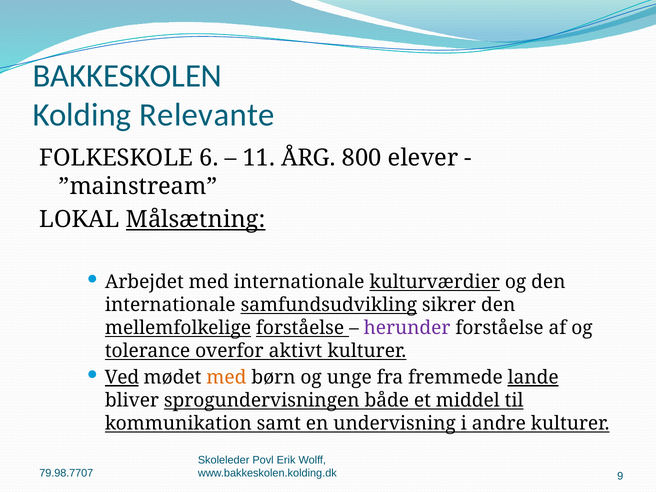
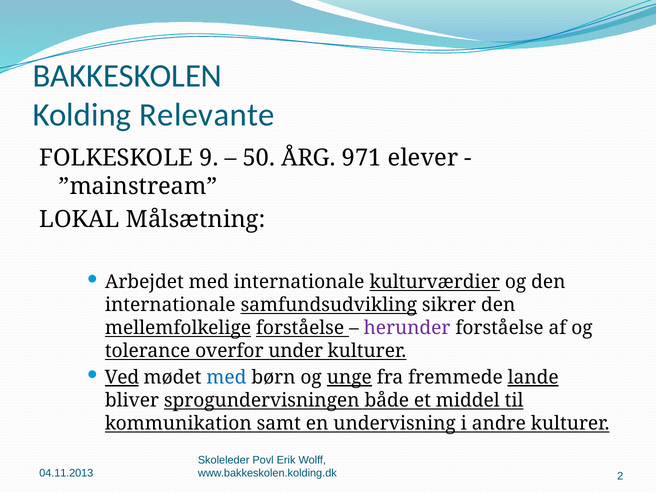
6: 6 -> 9 (209, 158)
11: 11 -> 50 (259, 158)
800: 800 -> 971 (362, 158)
Målsætning underline: present -> none (196, 220)
aktivt: aktivt -> under (296, 351)
med colour: orange -> blue (226, 377)
unge underline: none -> present (349, 377)
79.98.7707: 79.98.7707 -> 04.11.2013 (66, 473)
9: 9 -> 2 (620, 476)
